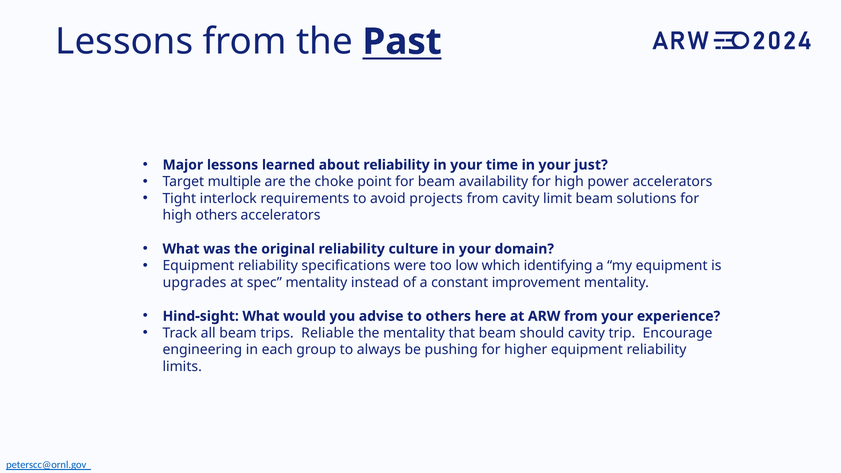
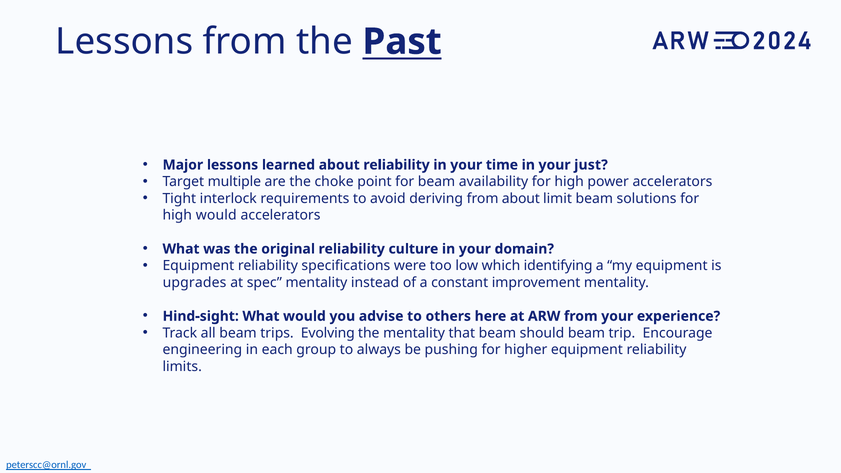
projects: projects -> deriving (436, 199)
from cavity: cavity -> about (521, 199)
high others: others -> would (216, 215)
Reliable: Reliable -> Evolving (328, 333)
should cavity: cavity -> beam (586, 333)
